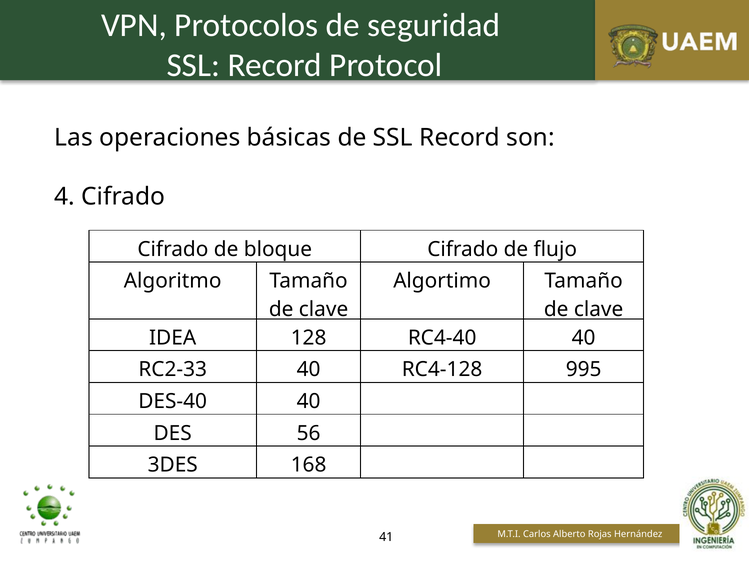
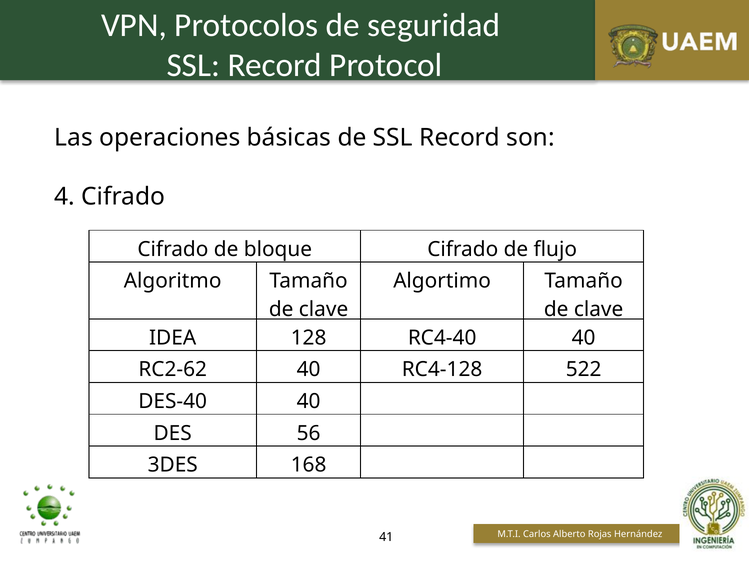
RC2-33: RC2-33 -> RC2-62 (173, 369)
995: 995 -> 522 (584, 369)
